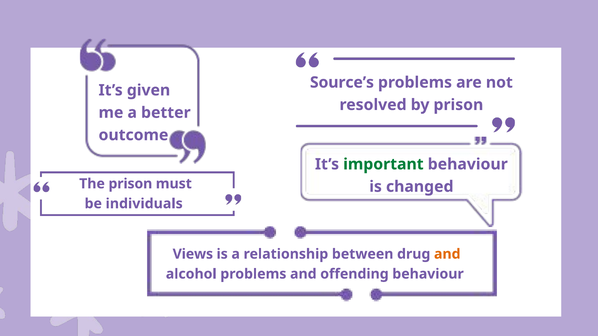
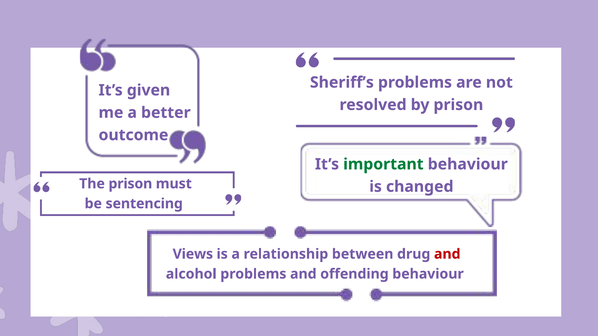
Source’s: Source’s -> Sheriff’s (342, 83)
individuals: individuals -> sentencing (144, 204)
and colour: orange -> red (447, 254)
